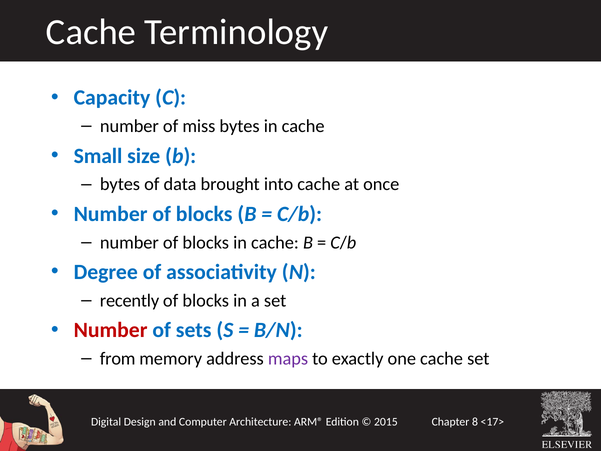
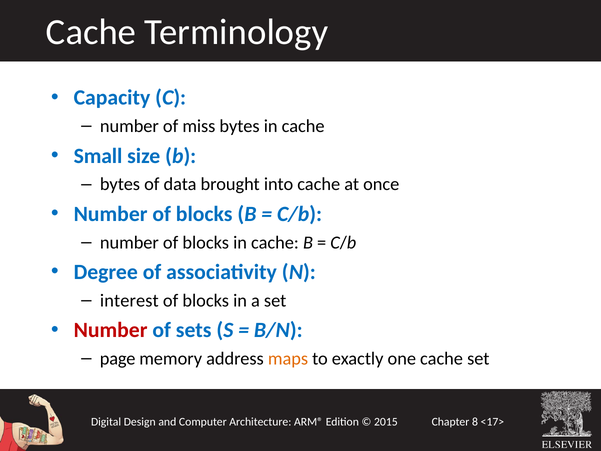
recently: recently -> interest (129, 300)
from: from -> page (118, 359)
maps colour: purple -> orange (288, 359)
